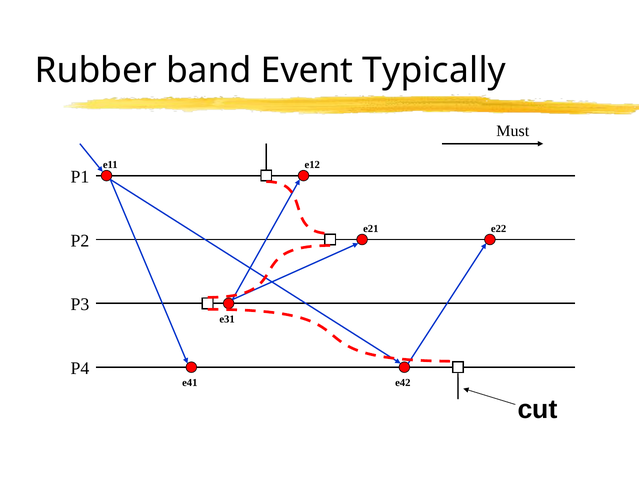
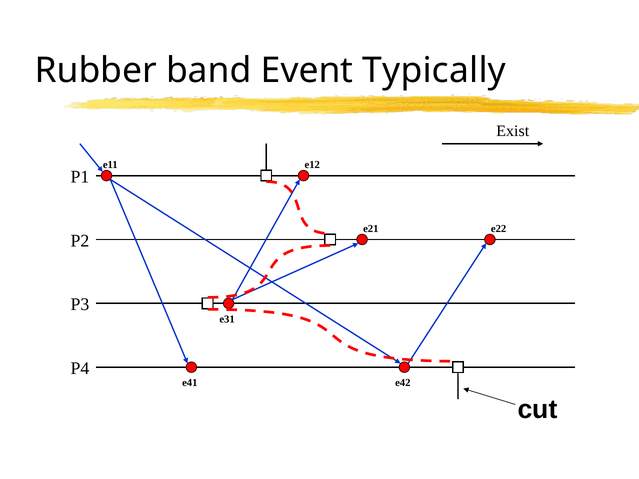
Must: Must -> Exist (513, 131)
